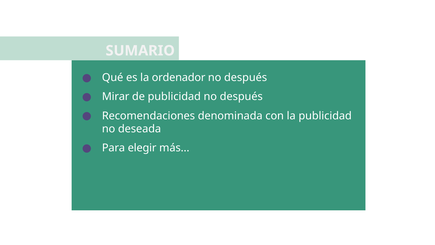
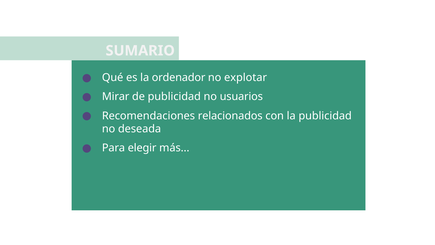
después: después -> explotar (246, 77)
publicidad no después: después -> usuarios (241, 97)
denominada: denominada -> relacionados (230, 116)
